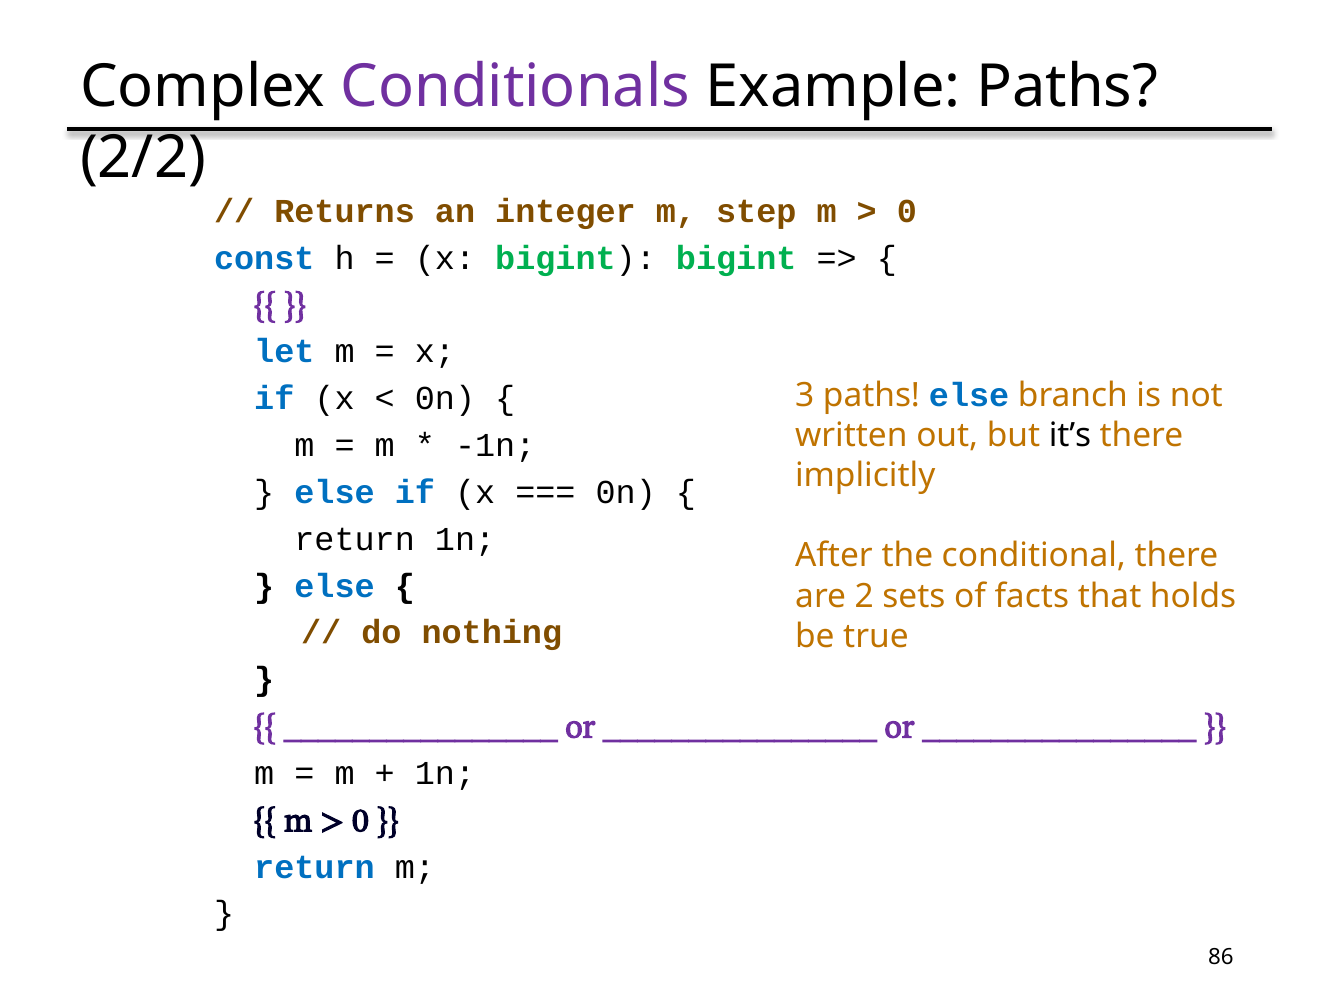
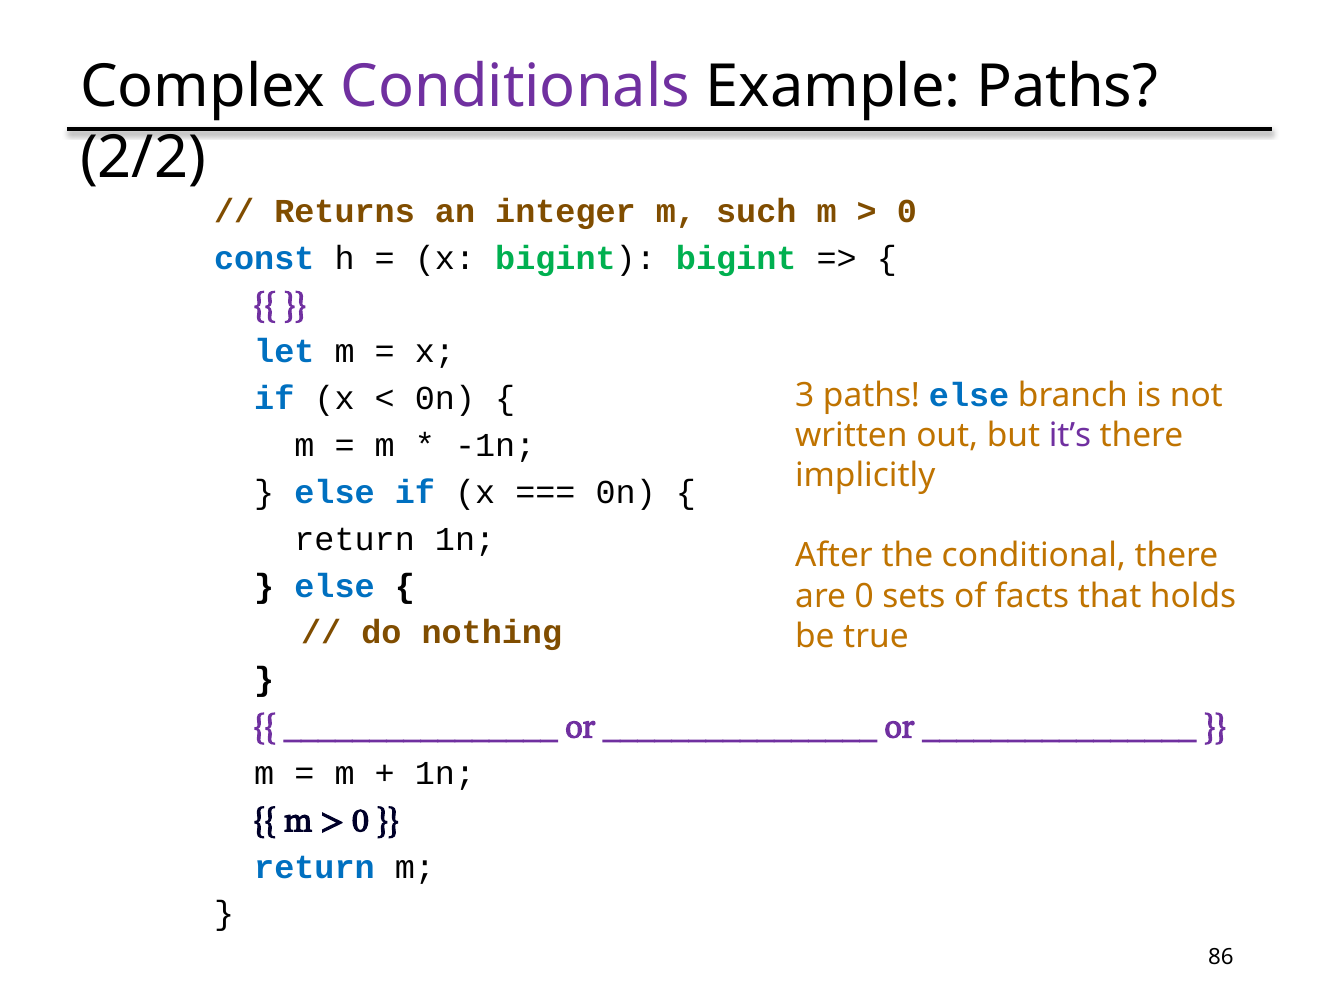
step: step -> such (756, 211)
it’s colour: black -> purple (1070, 436)
are 2: 2 -> 0 (864, 596)
